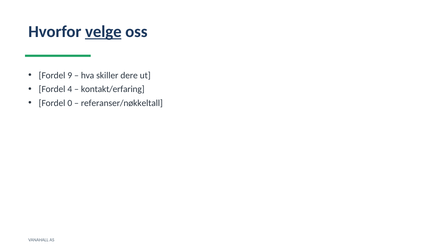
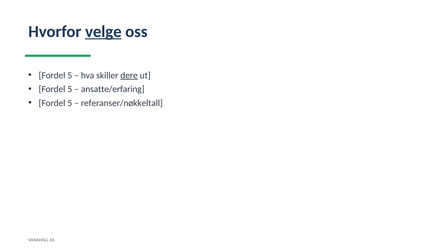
9: 9 -> 5 (70, 75)
dere underline: none -> present (129, 75)
4: 4 -> 5 (70, 89)
kontakt/erfaring: kontakt/erfaring -> ansatte/erfaring (113, 89)
0: 0 -> 5 (70, 103)
